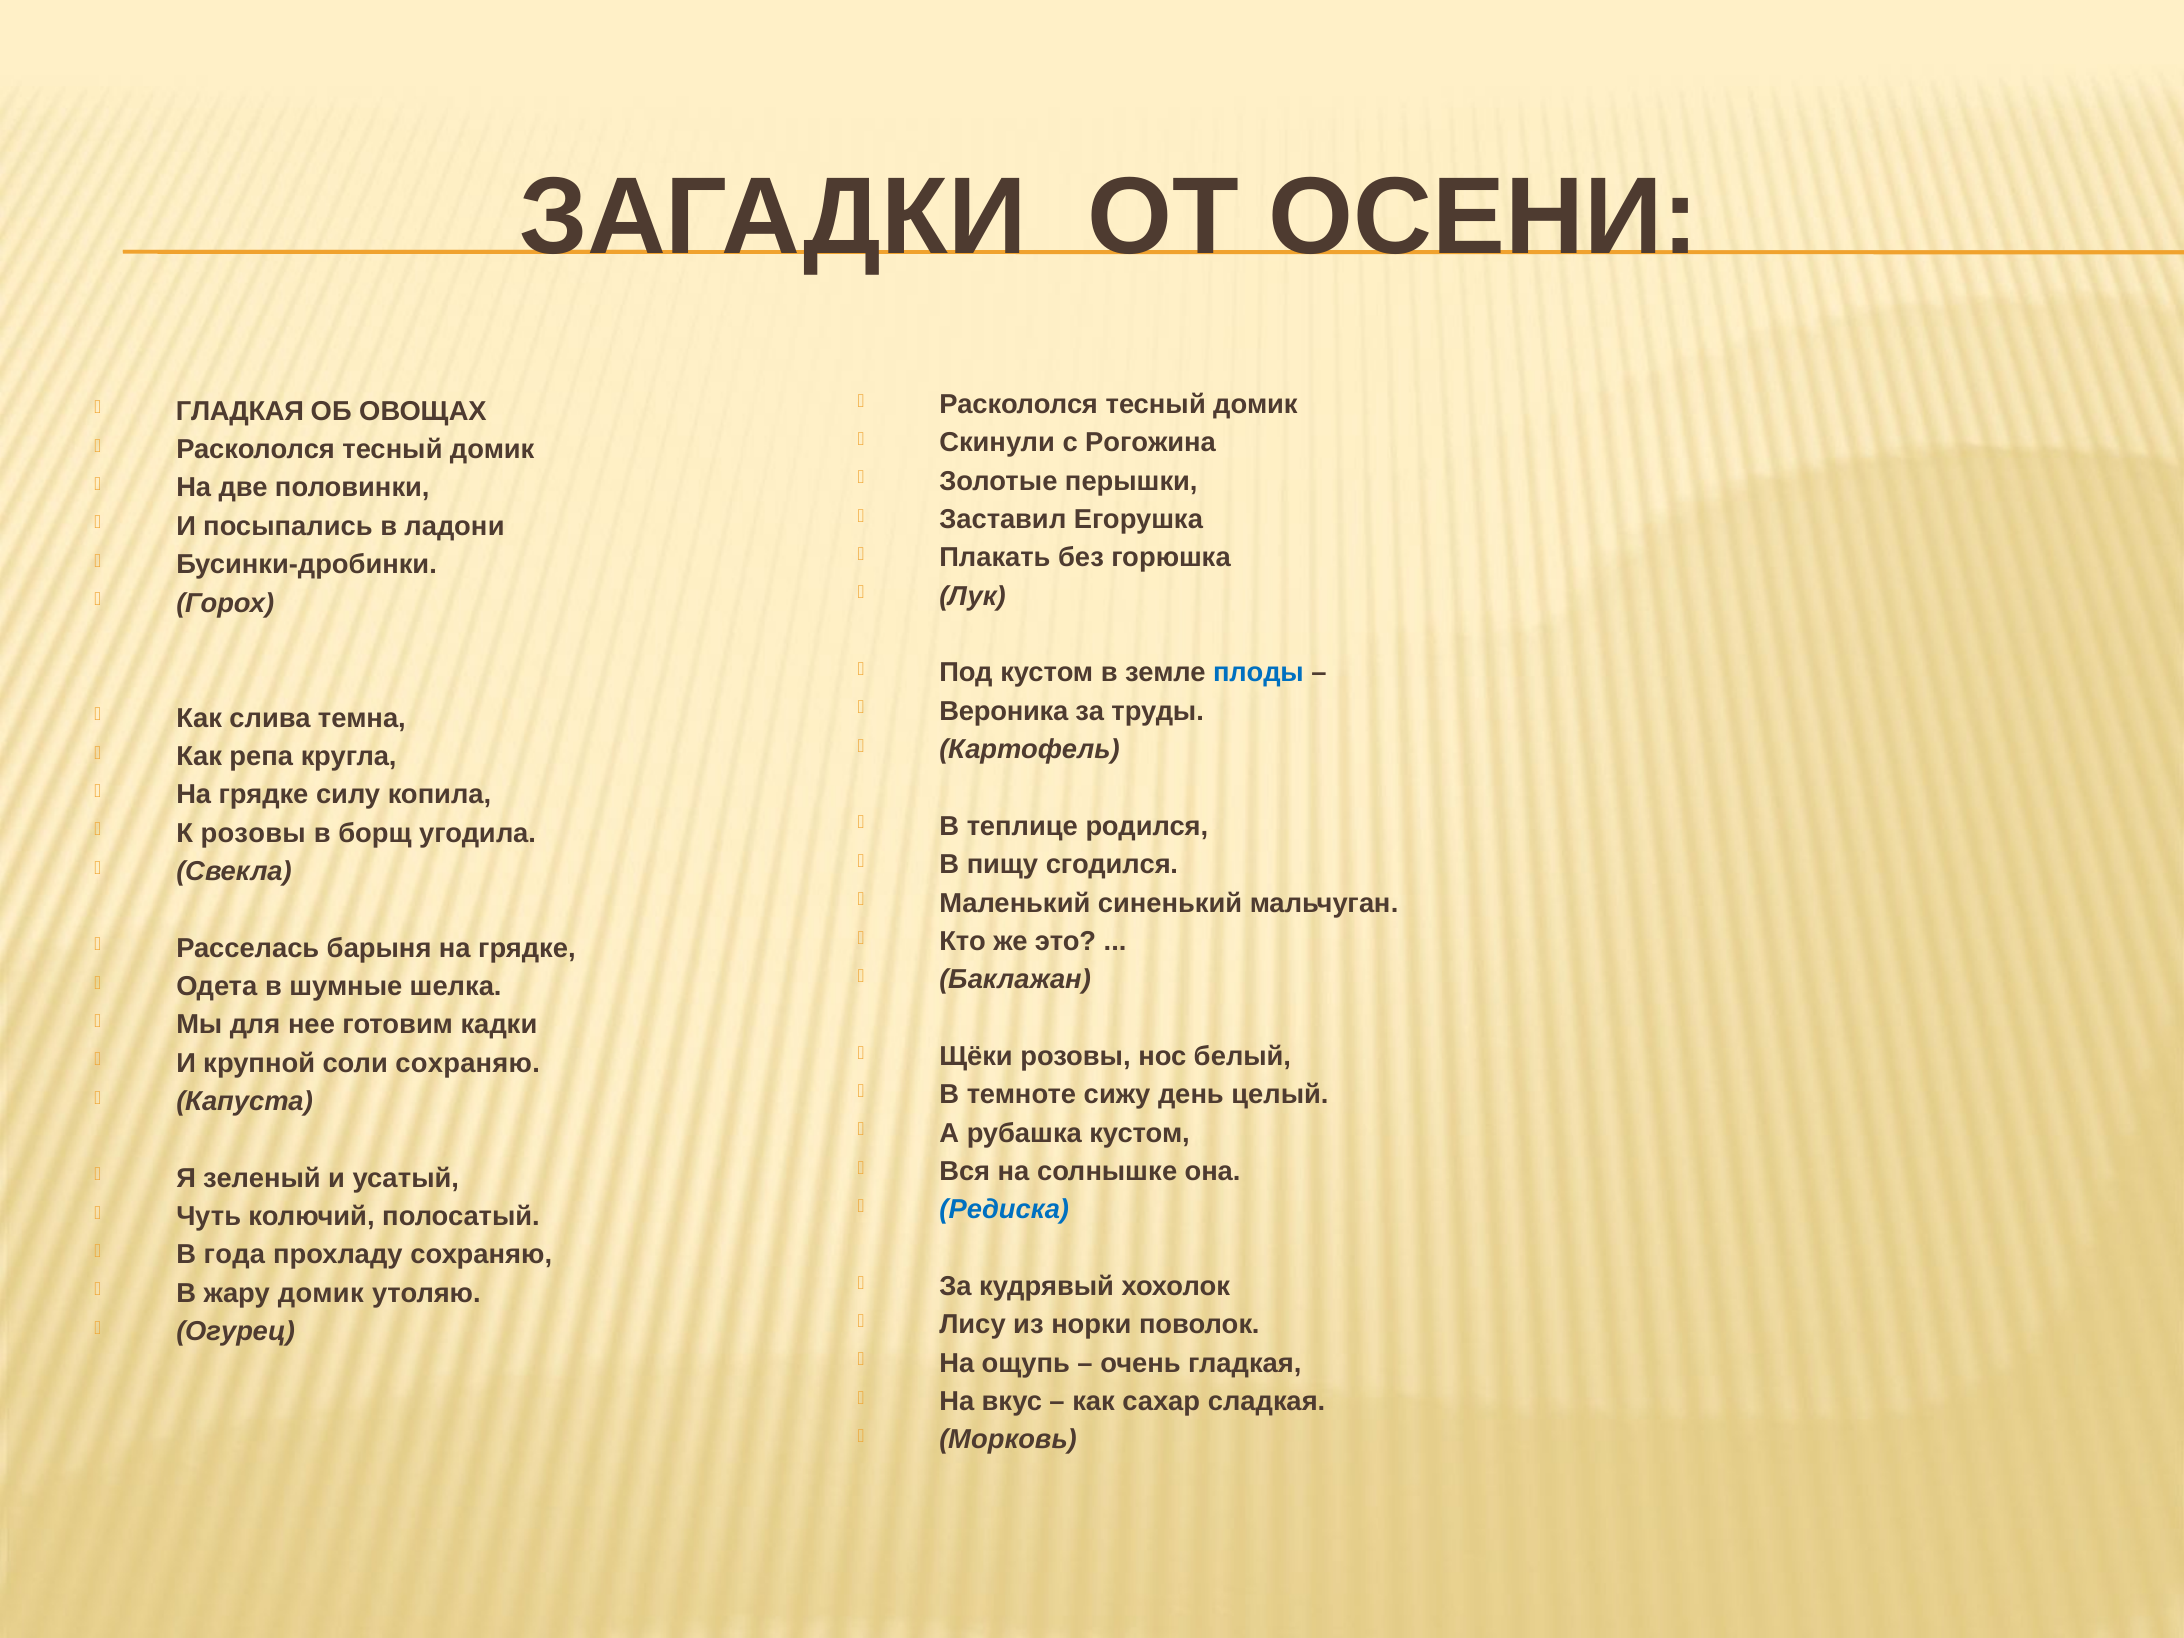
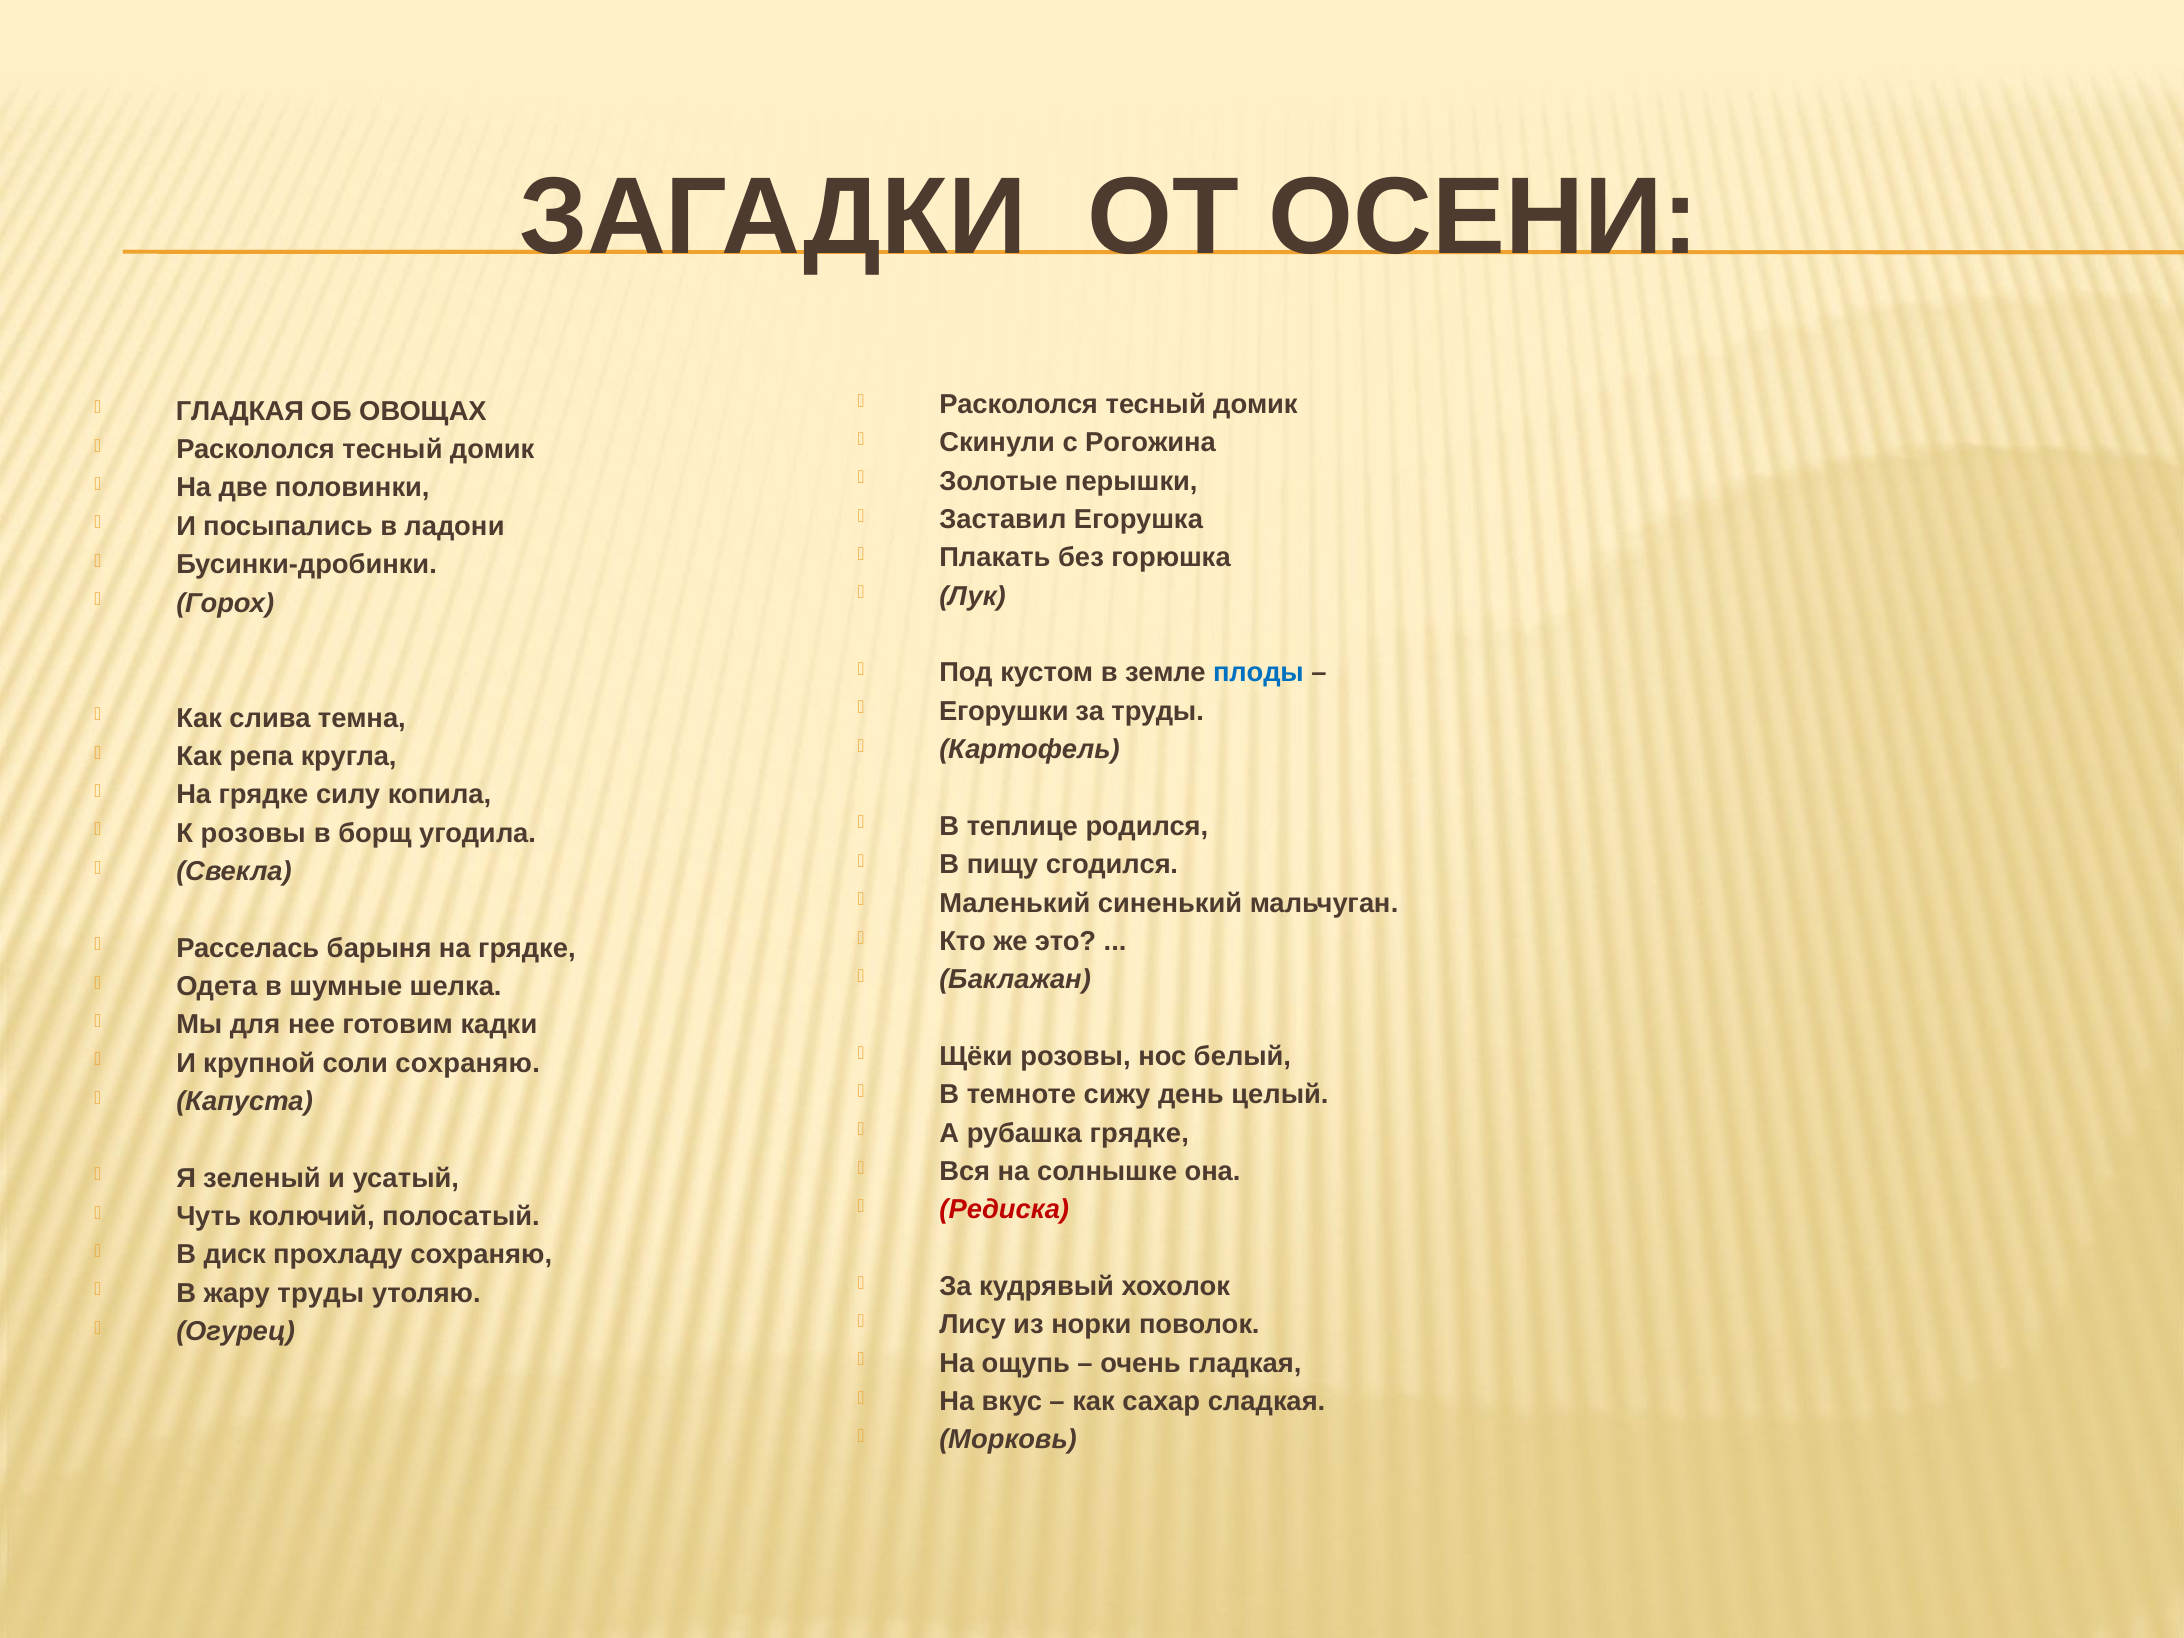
Вероника: Вероника -> Егорушки (1004, 711)
рубашка кустом: кустом -> грядке (1139, 1133)
Редиска colour: blue -> red (1004, 1210)
года: года -> диск (235, 1255)
жару домик: домик -> труды (321, 1293)
